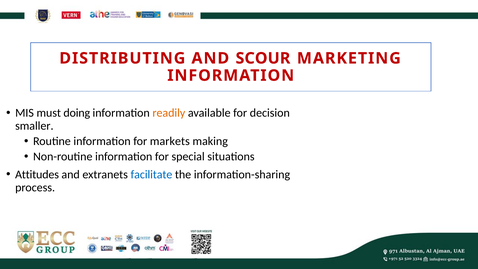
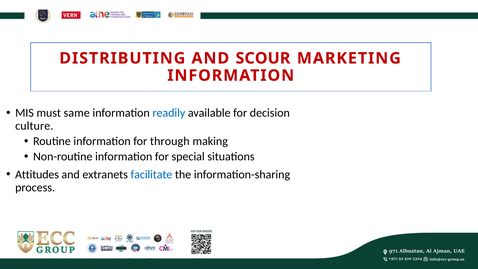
doing: doing -> same (77, 113)
readily colour: orange -> blue (169, 113)
smaller: smaller -> culture (34, 126)
markets: markets -> through (170, 141)
